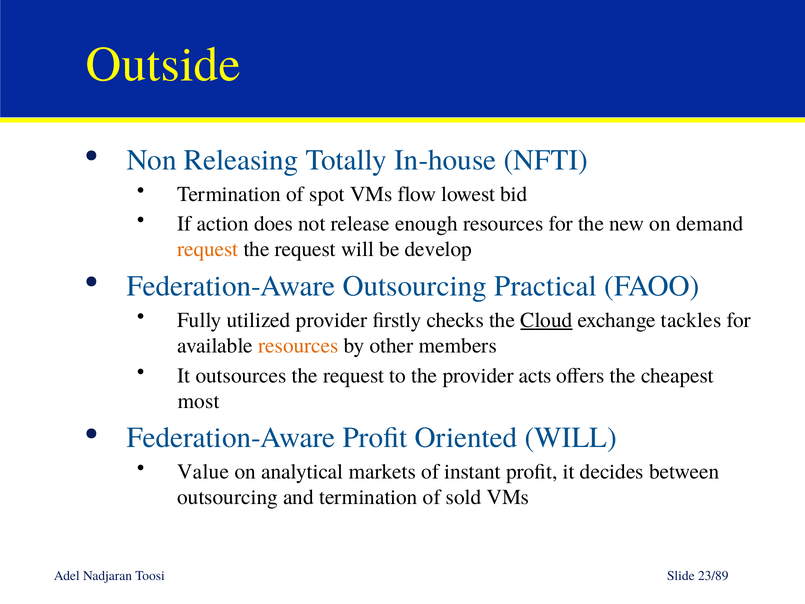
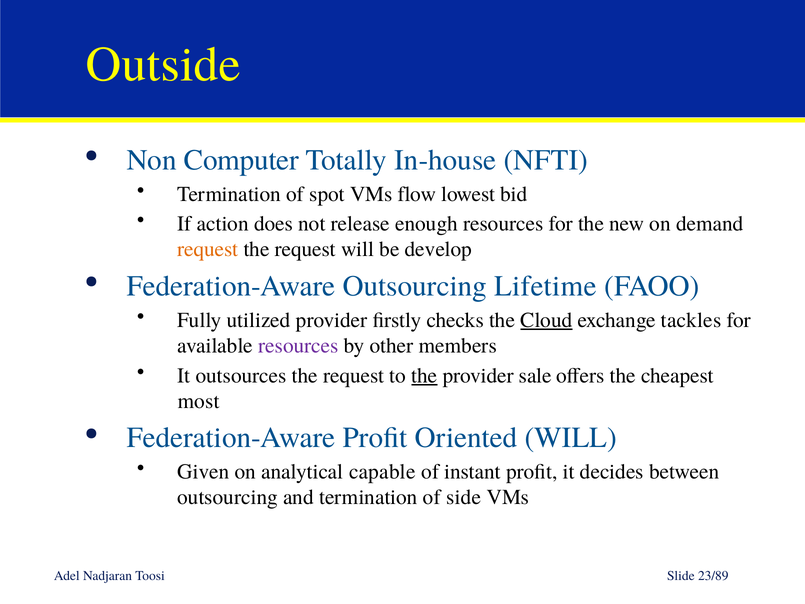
Releasing: Releasing -> Computer (241, 160)
Practical: Practical -> Lifetime (545, 286)
resources colour: orange -> purple (298, 346)
the underline: none -> present (424, 376)
acts: acts -> sale (535, 376)
Value: Value -> Given (203, 472)
markets: markets -> capable (382, 472)
sold: sold -> side (464, 497)
